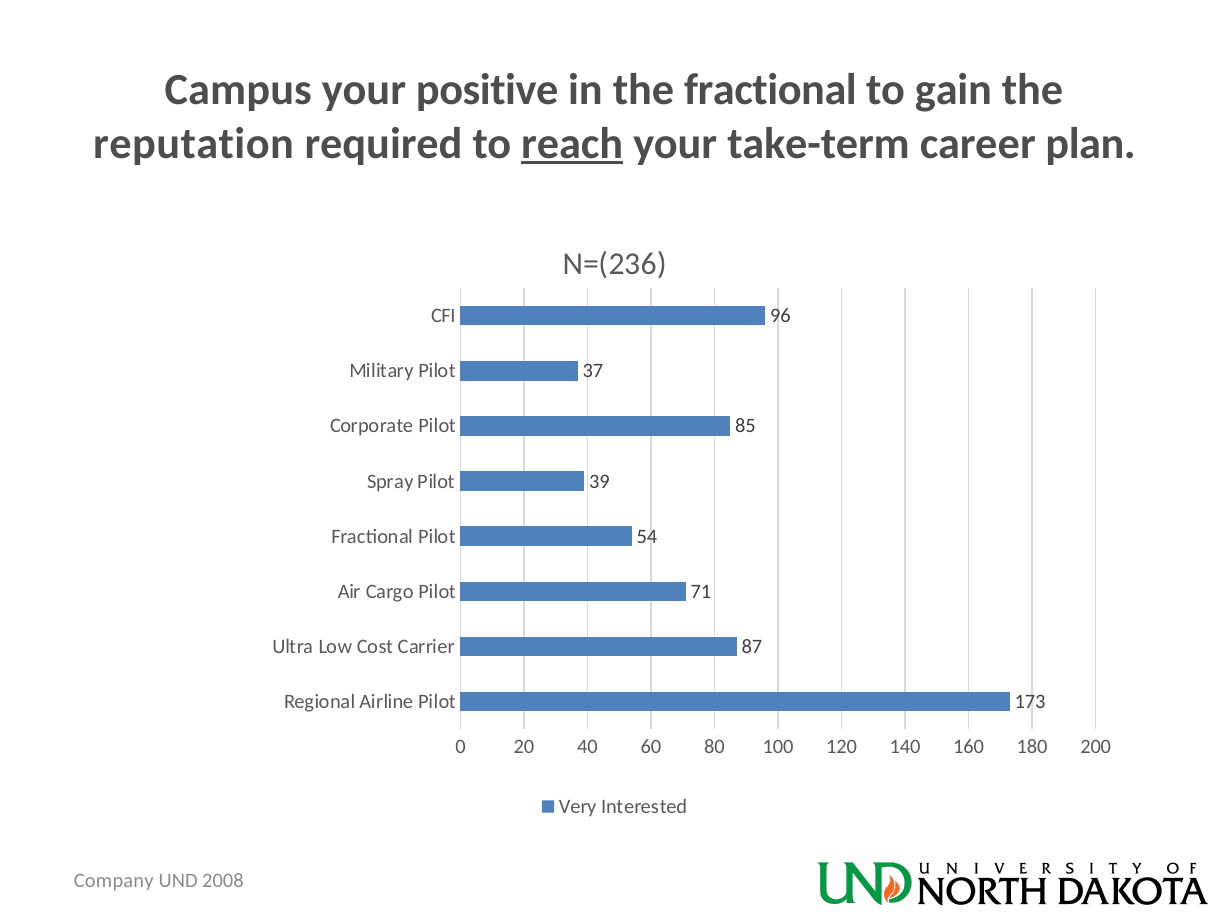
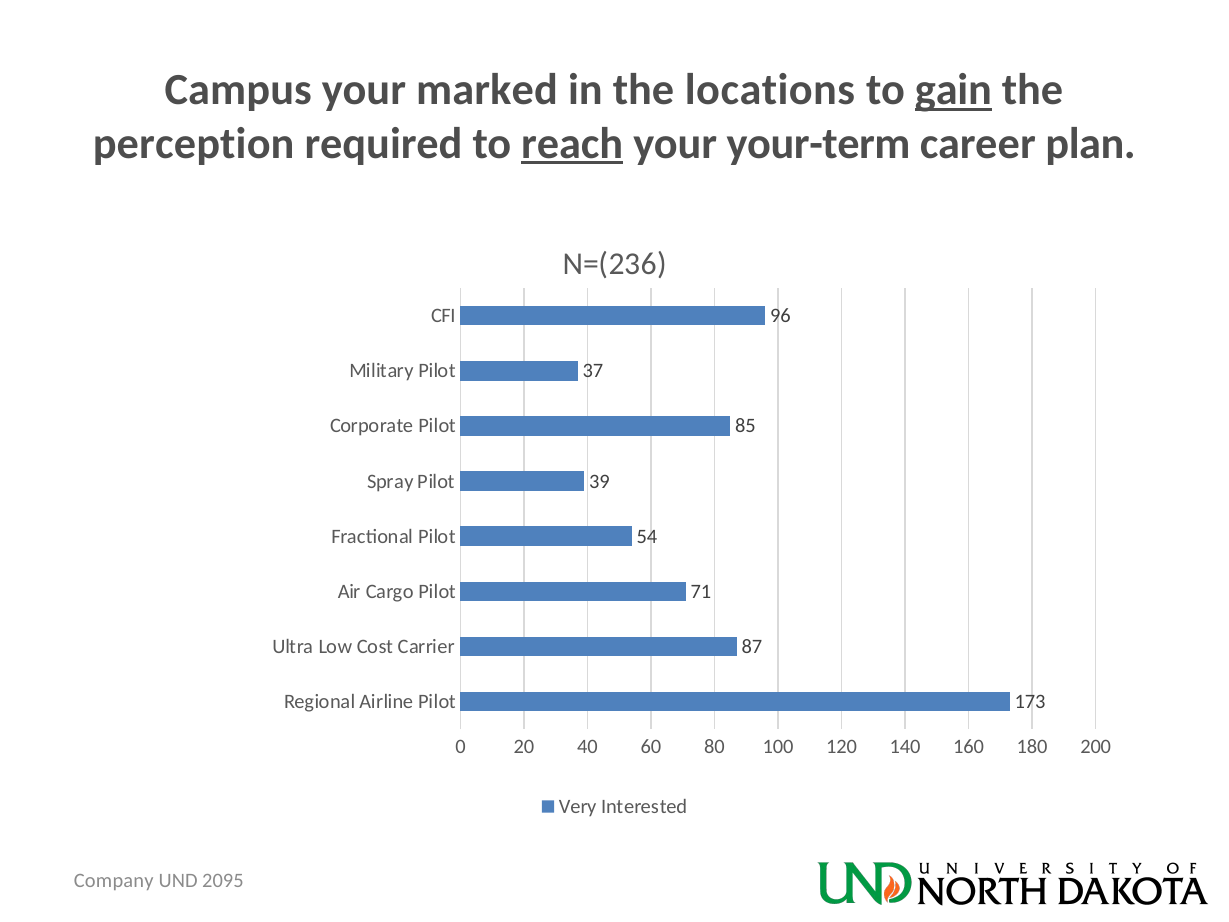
positive: positive -> marked (487, 90)
the fractional: fractional -> locations (770, 90)
gain underline: none -> present (953, 90)
reputation: reputation -> perception (194, 143)
take-term: take-term -> your-term (819, 143)
2008: 2008 -> 2095 (223, 880)
